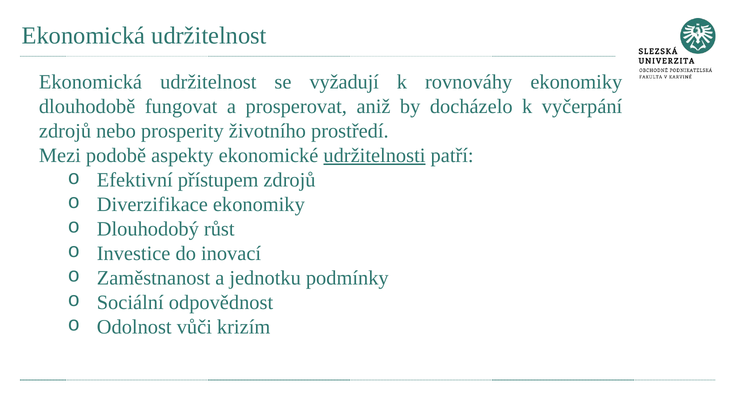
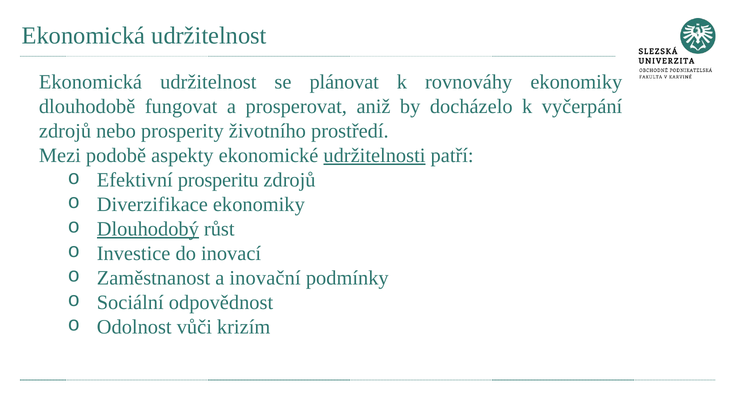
vyžadují: vyžadují -> plánovat (344, 82)
přístupem: přístupem -> prosperitu (218, 180)
Dlouhodobý underline: none -> present (148, 229)
jednotku: jednotku -> inovační (265, 278)
